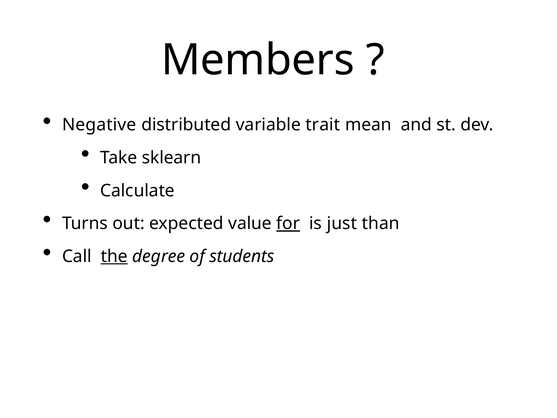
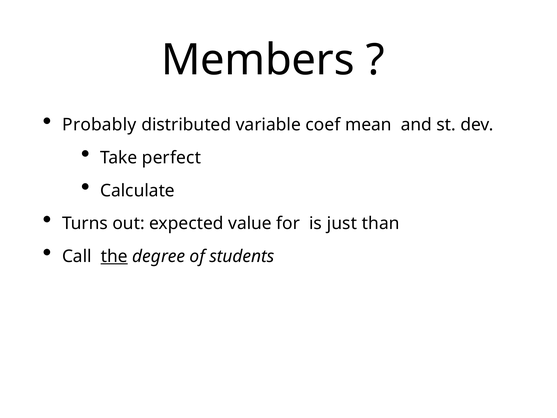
Negative: Negative -> Probably (99, 125)
trait: trait -> coef (323, 125)
sklearn: sklearn -> perfect (171, 158)
for underline: present -> none (288, 223)
